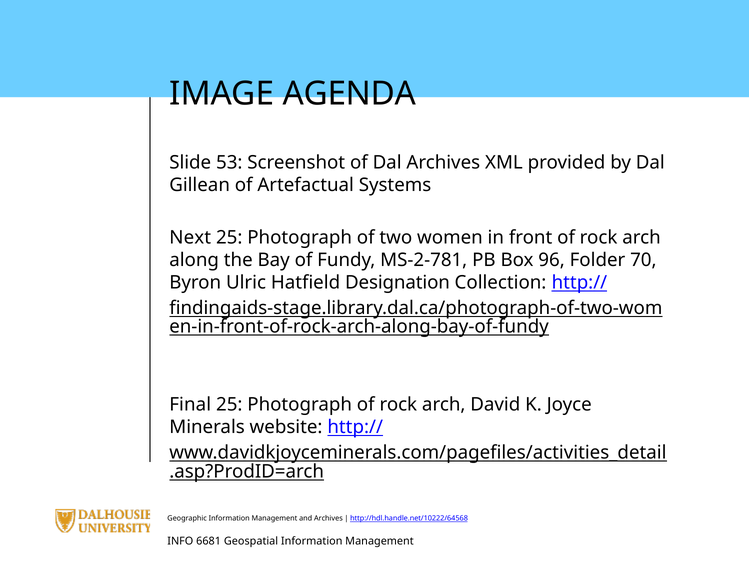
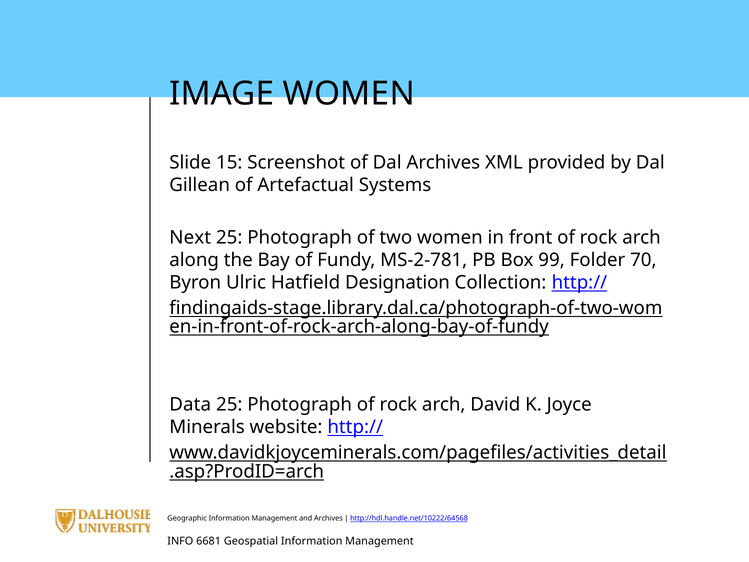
IMAGE AGENDA: AGENDA -> WOMEN (349, 94)
53: 53 -> 15 (229, 162)
96: 96 -> 99 (552, 260)
Final: Final -> Data (190, 404)
